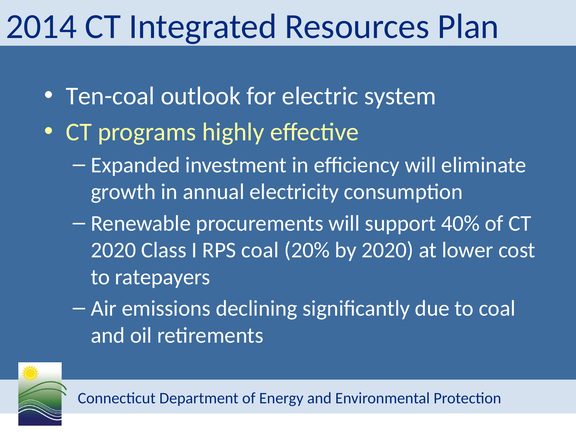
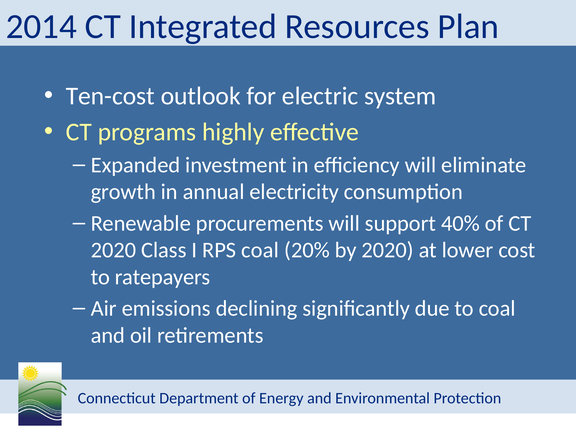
Ten-coal: Ten-coal -> Ten-cost (110, 96)
